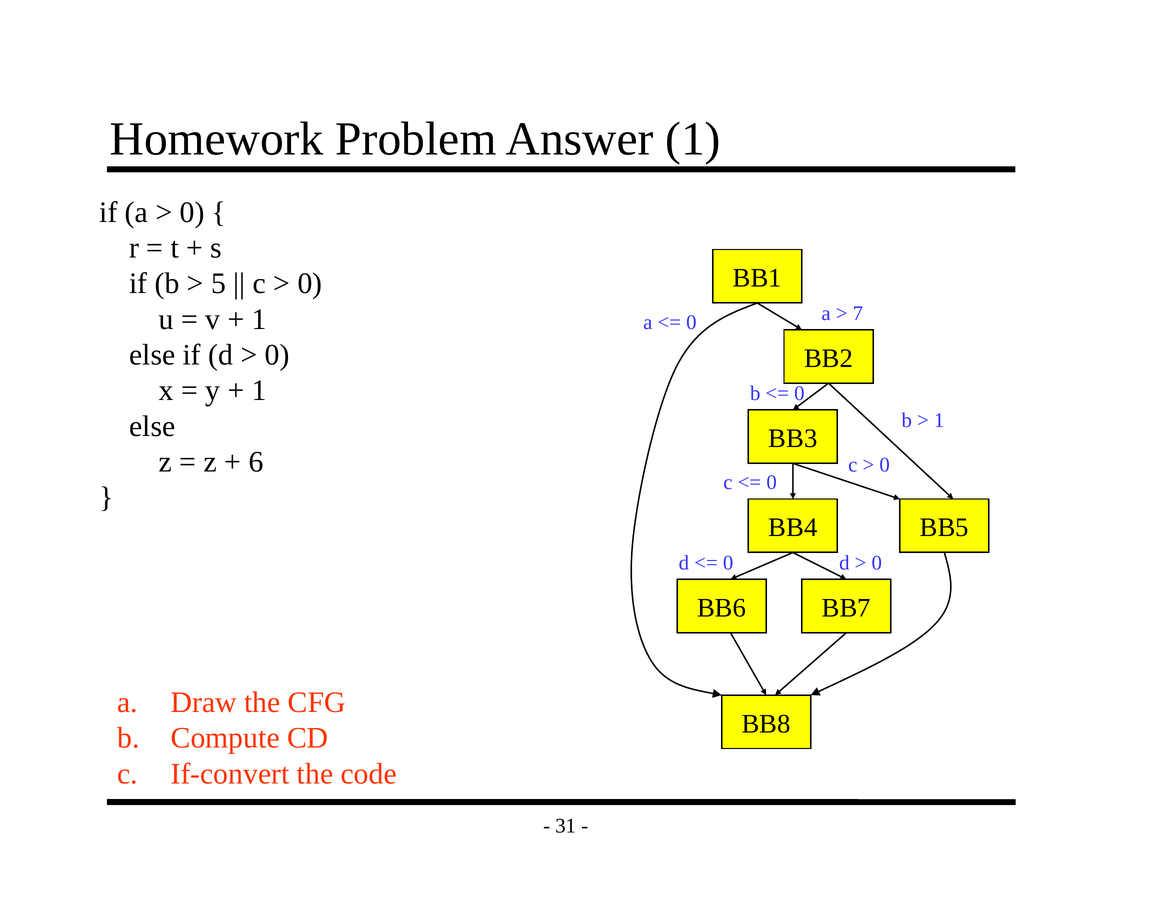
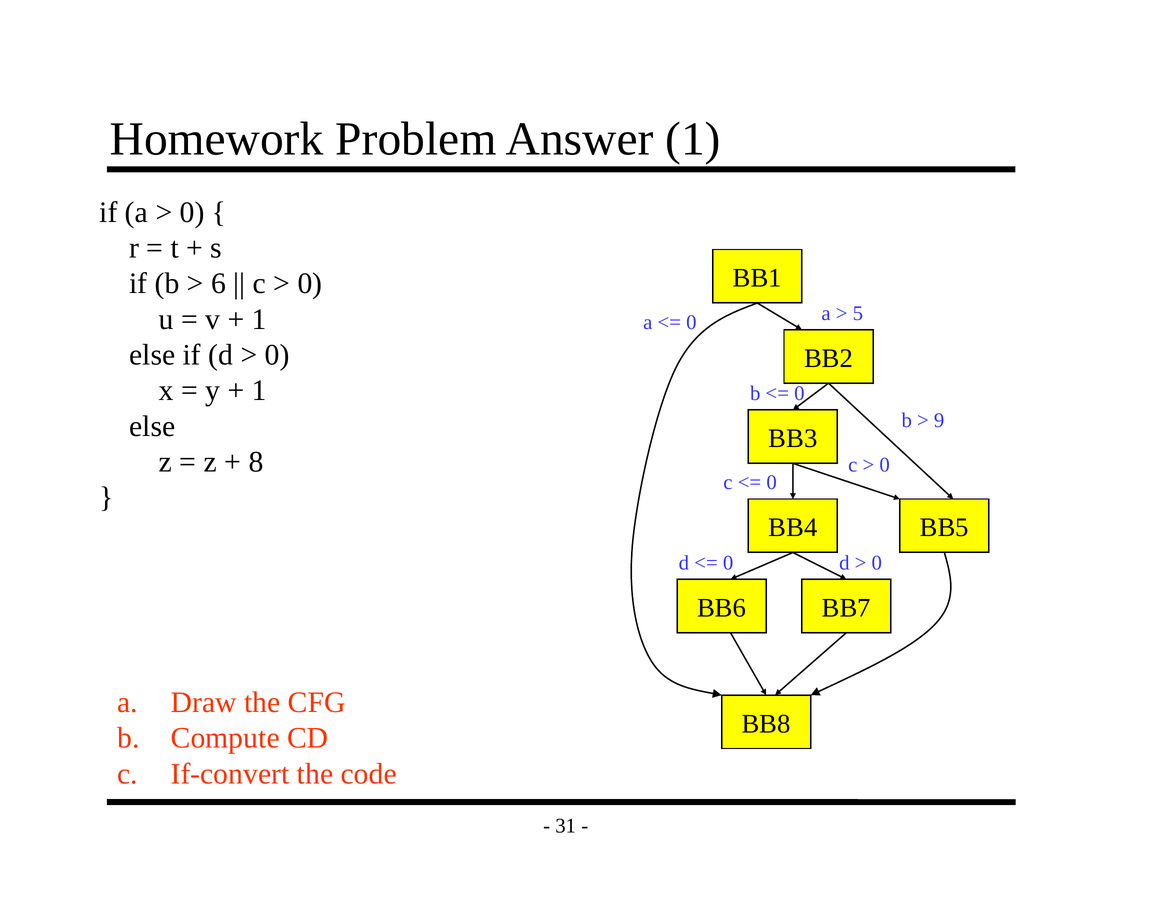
5: 5 -> 6 (218, 284)
7: 7 -> 5 (858, 313)
1: 1 -> 9 (939, 420)
6: 6 -> 8 (256, 462)
